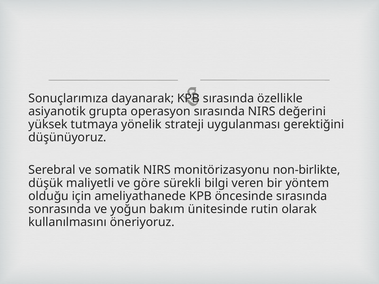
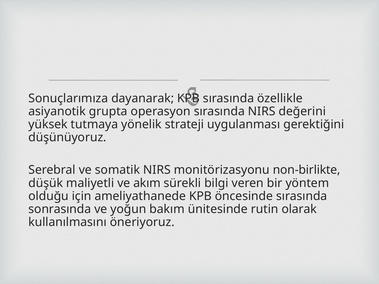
göre: göre -> akım (147, 183)
